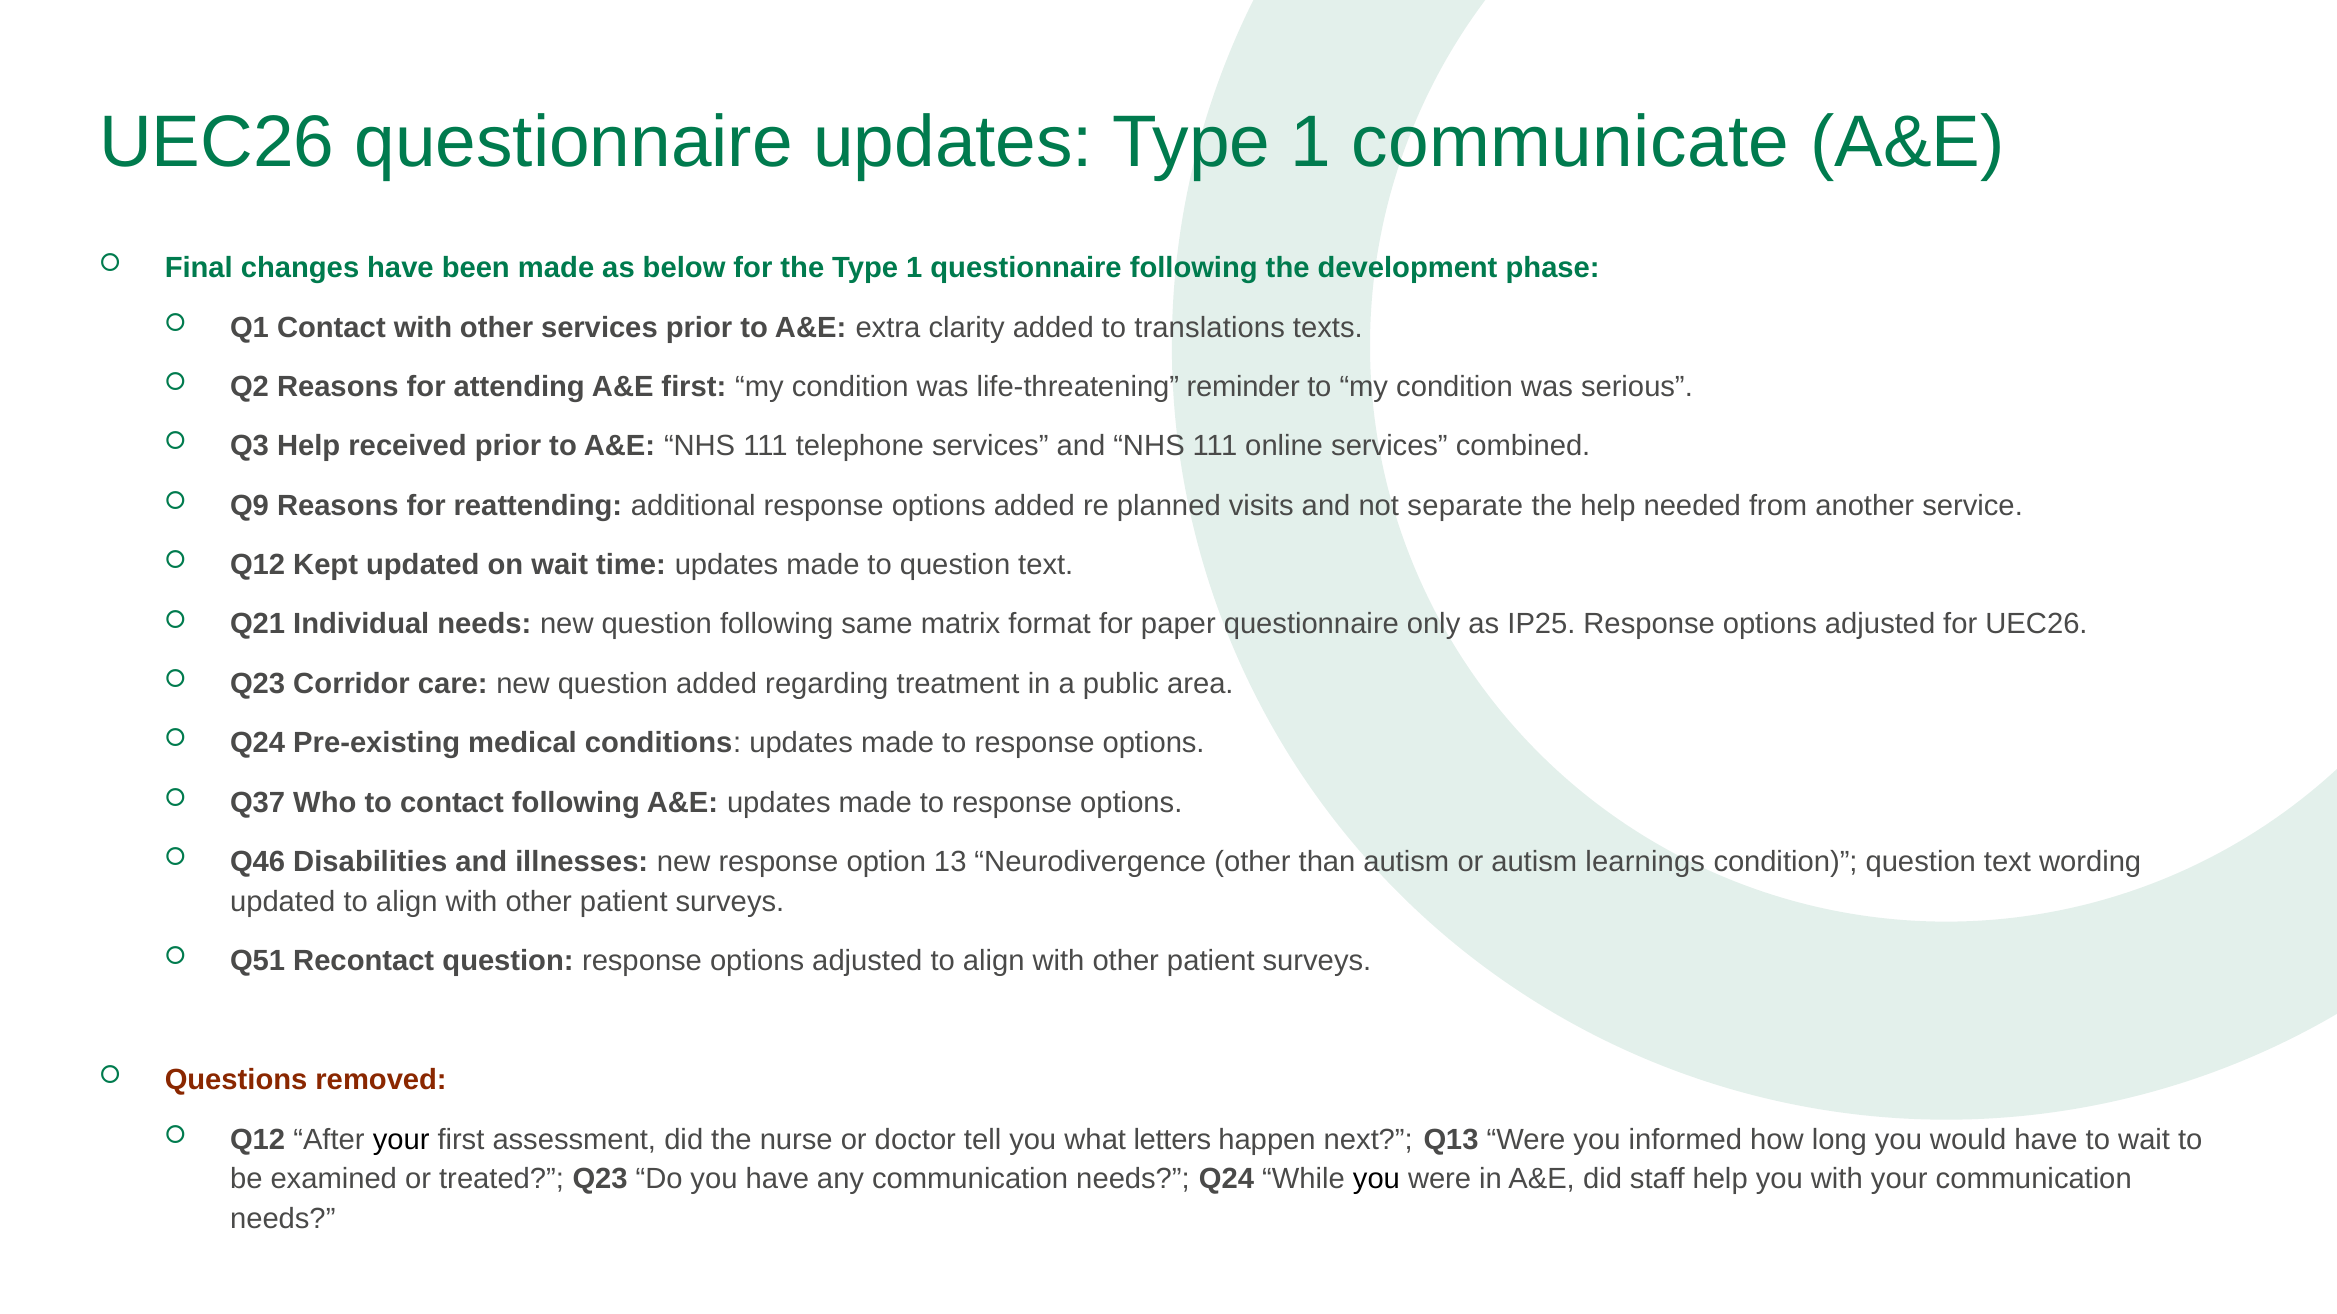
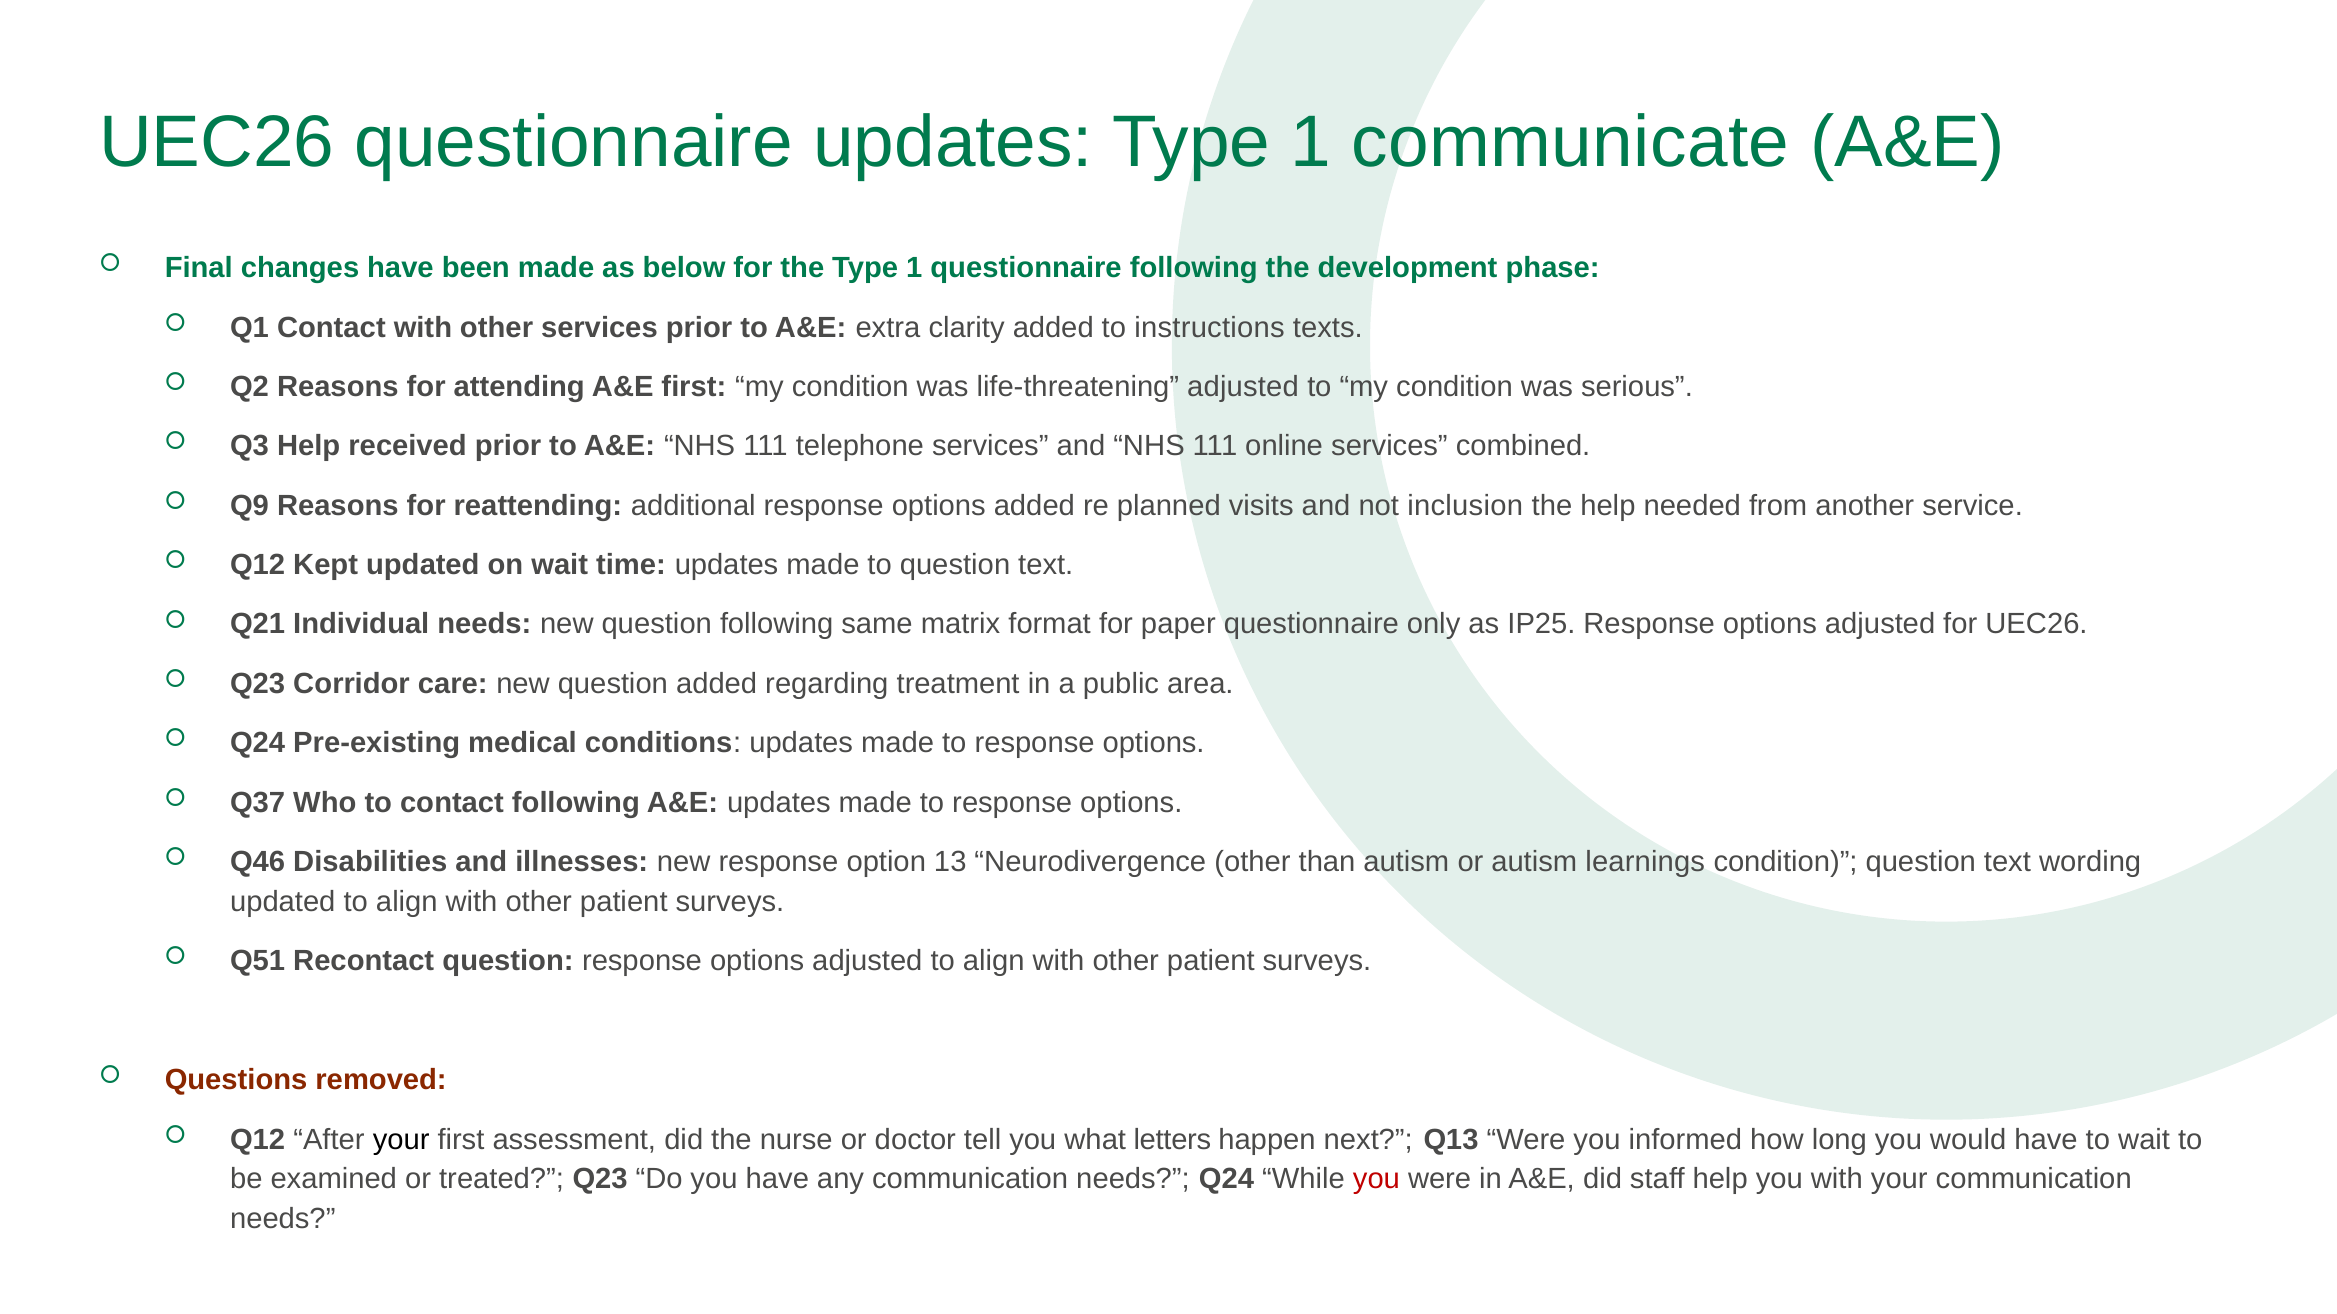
translations: translations -> instructions (1210, 328)
life-threatening reminder: reminder -> adjusted (1243, 387)
separate: separate -> inclusion (1465, 506)
you colour: black -> red (1376, 1180)
